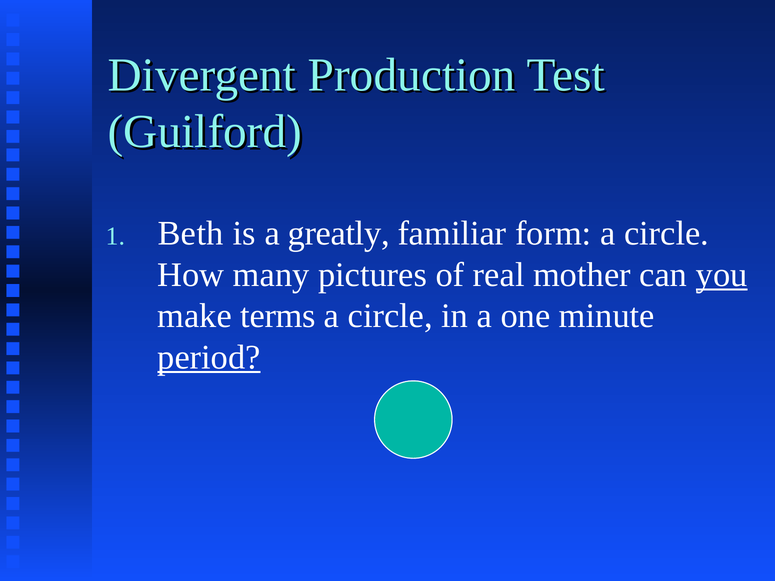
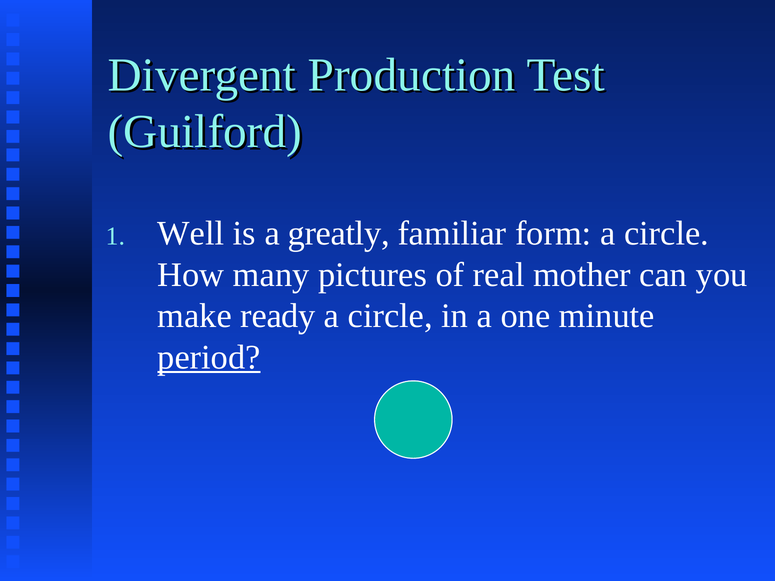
Beth: Beth -> Well (191, 233)
you underline: present -> none (722, 275)
terms: terms -> ready (278, 316)
